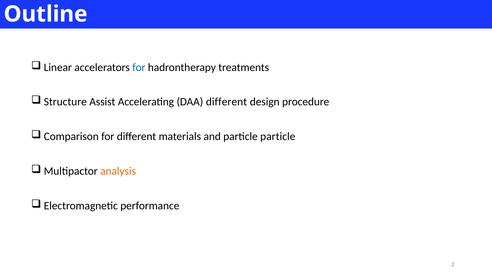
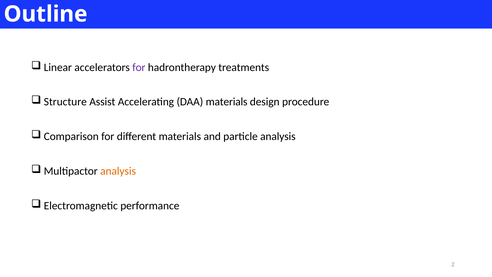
for colour: blue -> purple (139, 67)
DAA different: different -> materials (227, 102)
particle particle: particle -> analysis (278, 136)
